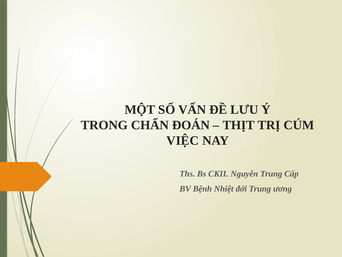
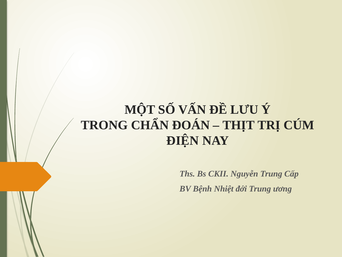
VIỆC: VIỆC -> ĐIỆN (183, 140)
